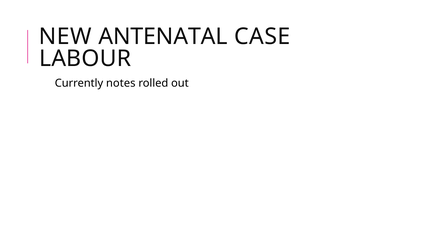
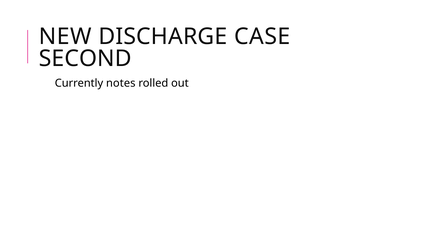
ANTENATAL: ANTENATAL -> DISCHARGE (163, 36)
LABOUR: LABOUR -> SECOND (85, 59)
